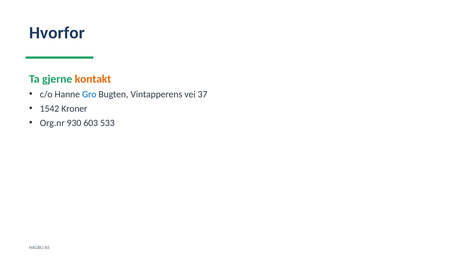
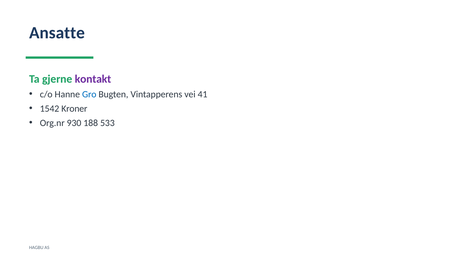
Hvorfor: Hvorfor -> Ansatte (57, 33)
kontakt colour: orange -> purple (93, 79)
37: 37 -> 41 (203, 94)
603: 603 -> 188 (91, 123)
